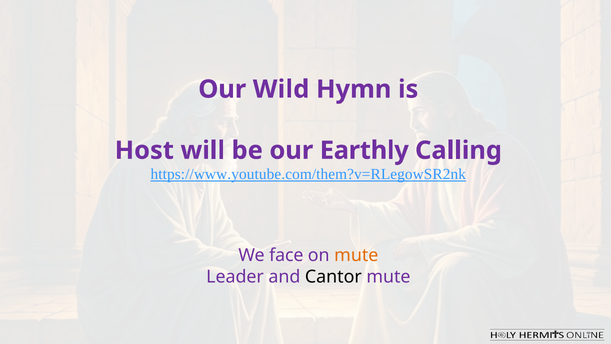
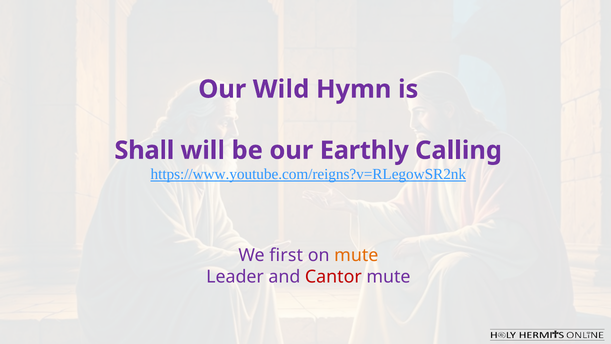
Host: Host -> Shall (144, 150)
https://www.youtube.com/them?v=RLegowSR2nk: https://www.youtube.com/them?v=RLegowSR2nk -> https://www.youtube.com/reigns?v=RLegowSR2nk (308, 174)
face: face -> first (286, 255)
Cantor colour: black -> red (333, 277)
